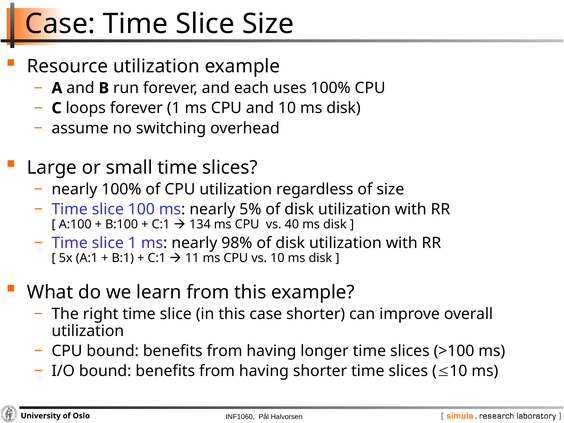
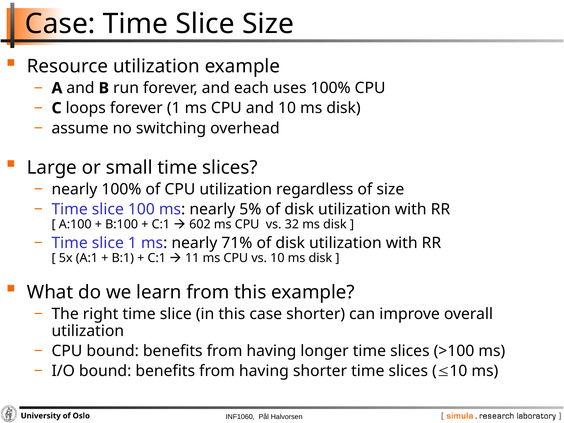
134: 134 -> 602 (200, 225)
40: 40 -> 32 (292, 225)
98%: 98% -> 71% (237, 243)
